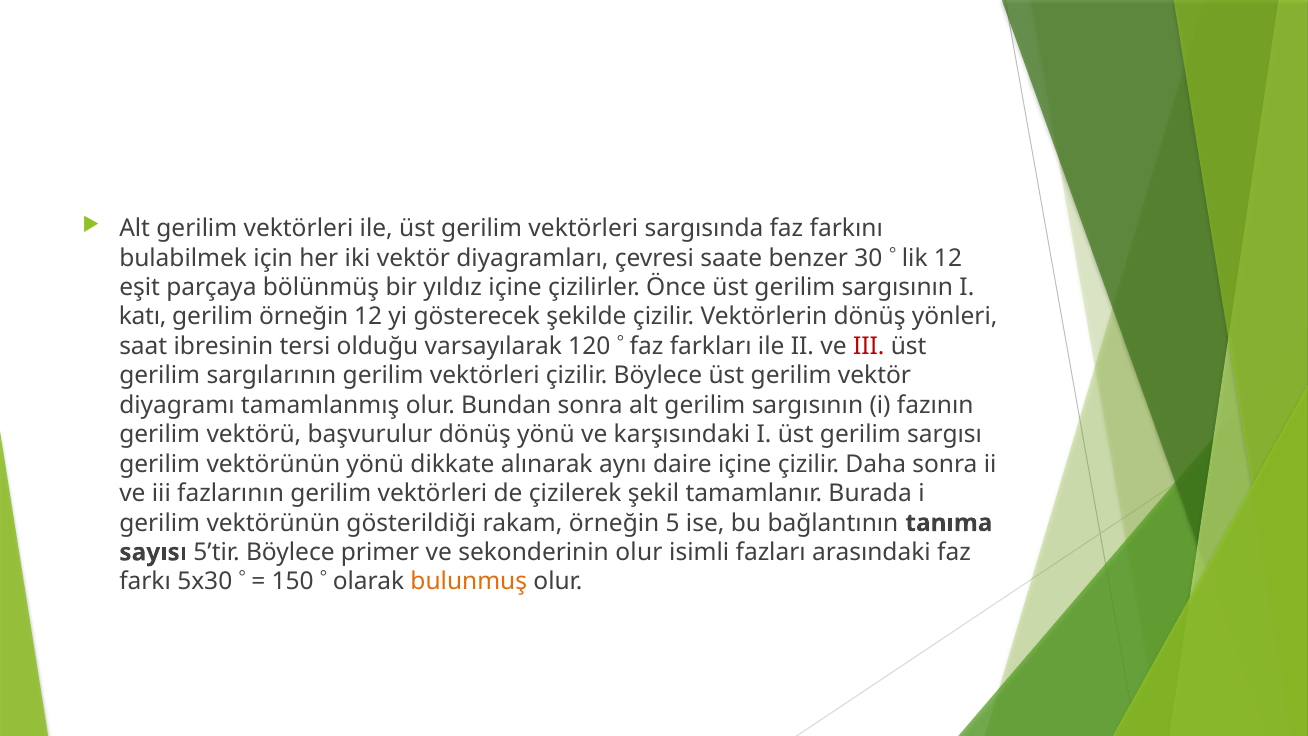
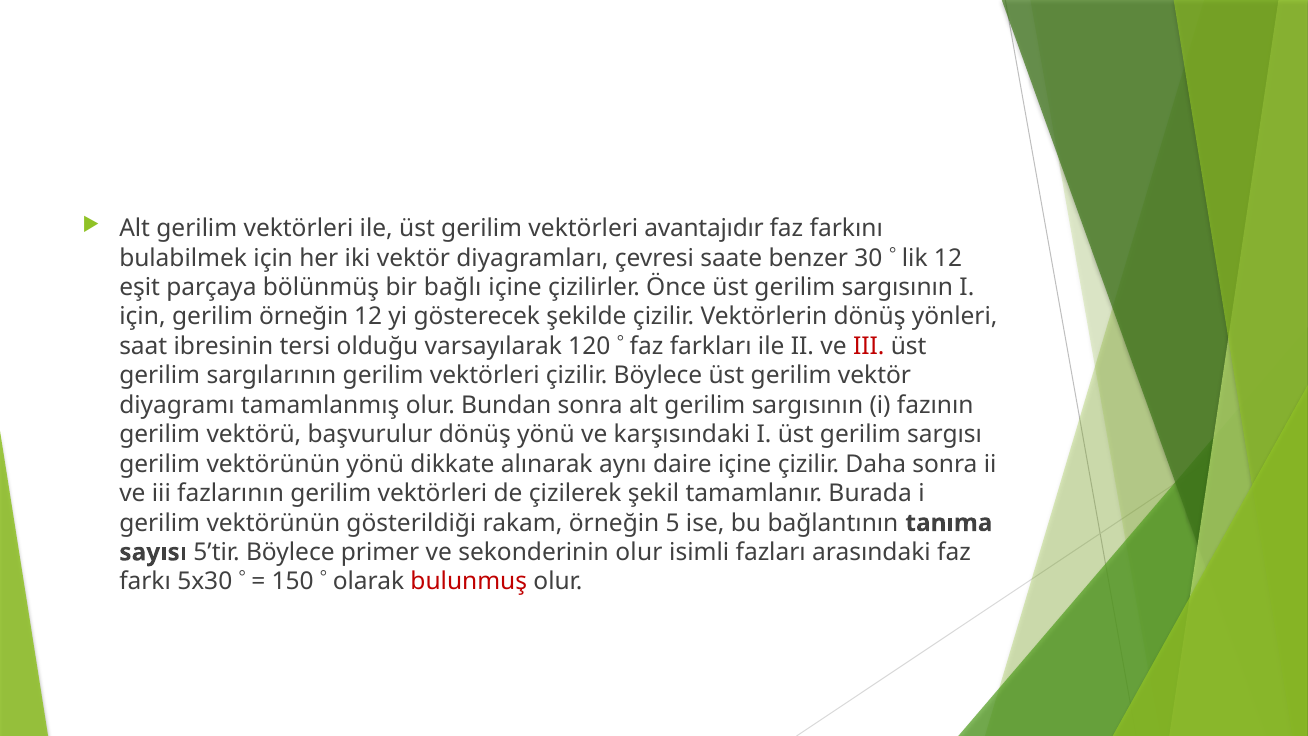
sargısında: sargısında -> avantajıdır (704, 228)
yıldız: yıldız -> bağlı (453, 287)
katı: katı -> için (142, 317)
bulunmuş colour: orange -> red (469, 582)
